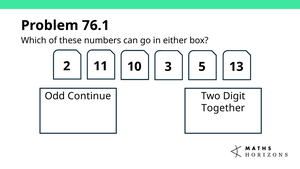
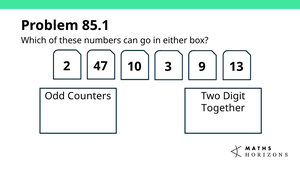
76.1: 76.1 -> 85.1 (96, 25)
11: 11 -> 47 (101, 66)
5: 5 -> 9 (202, 67)
Continue: Continue -> Counters (89, 96)
